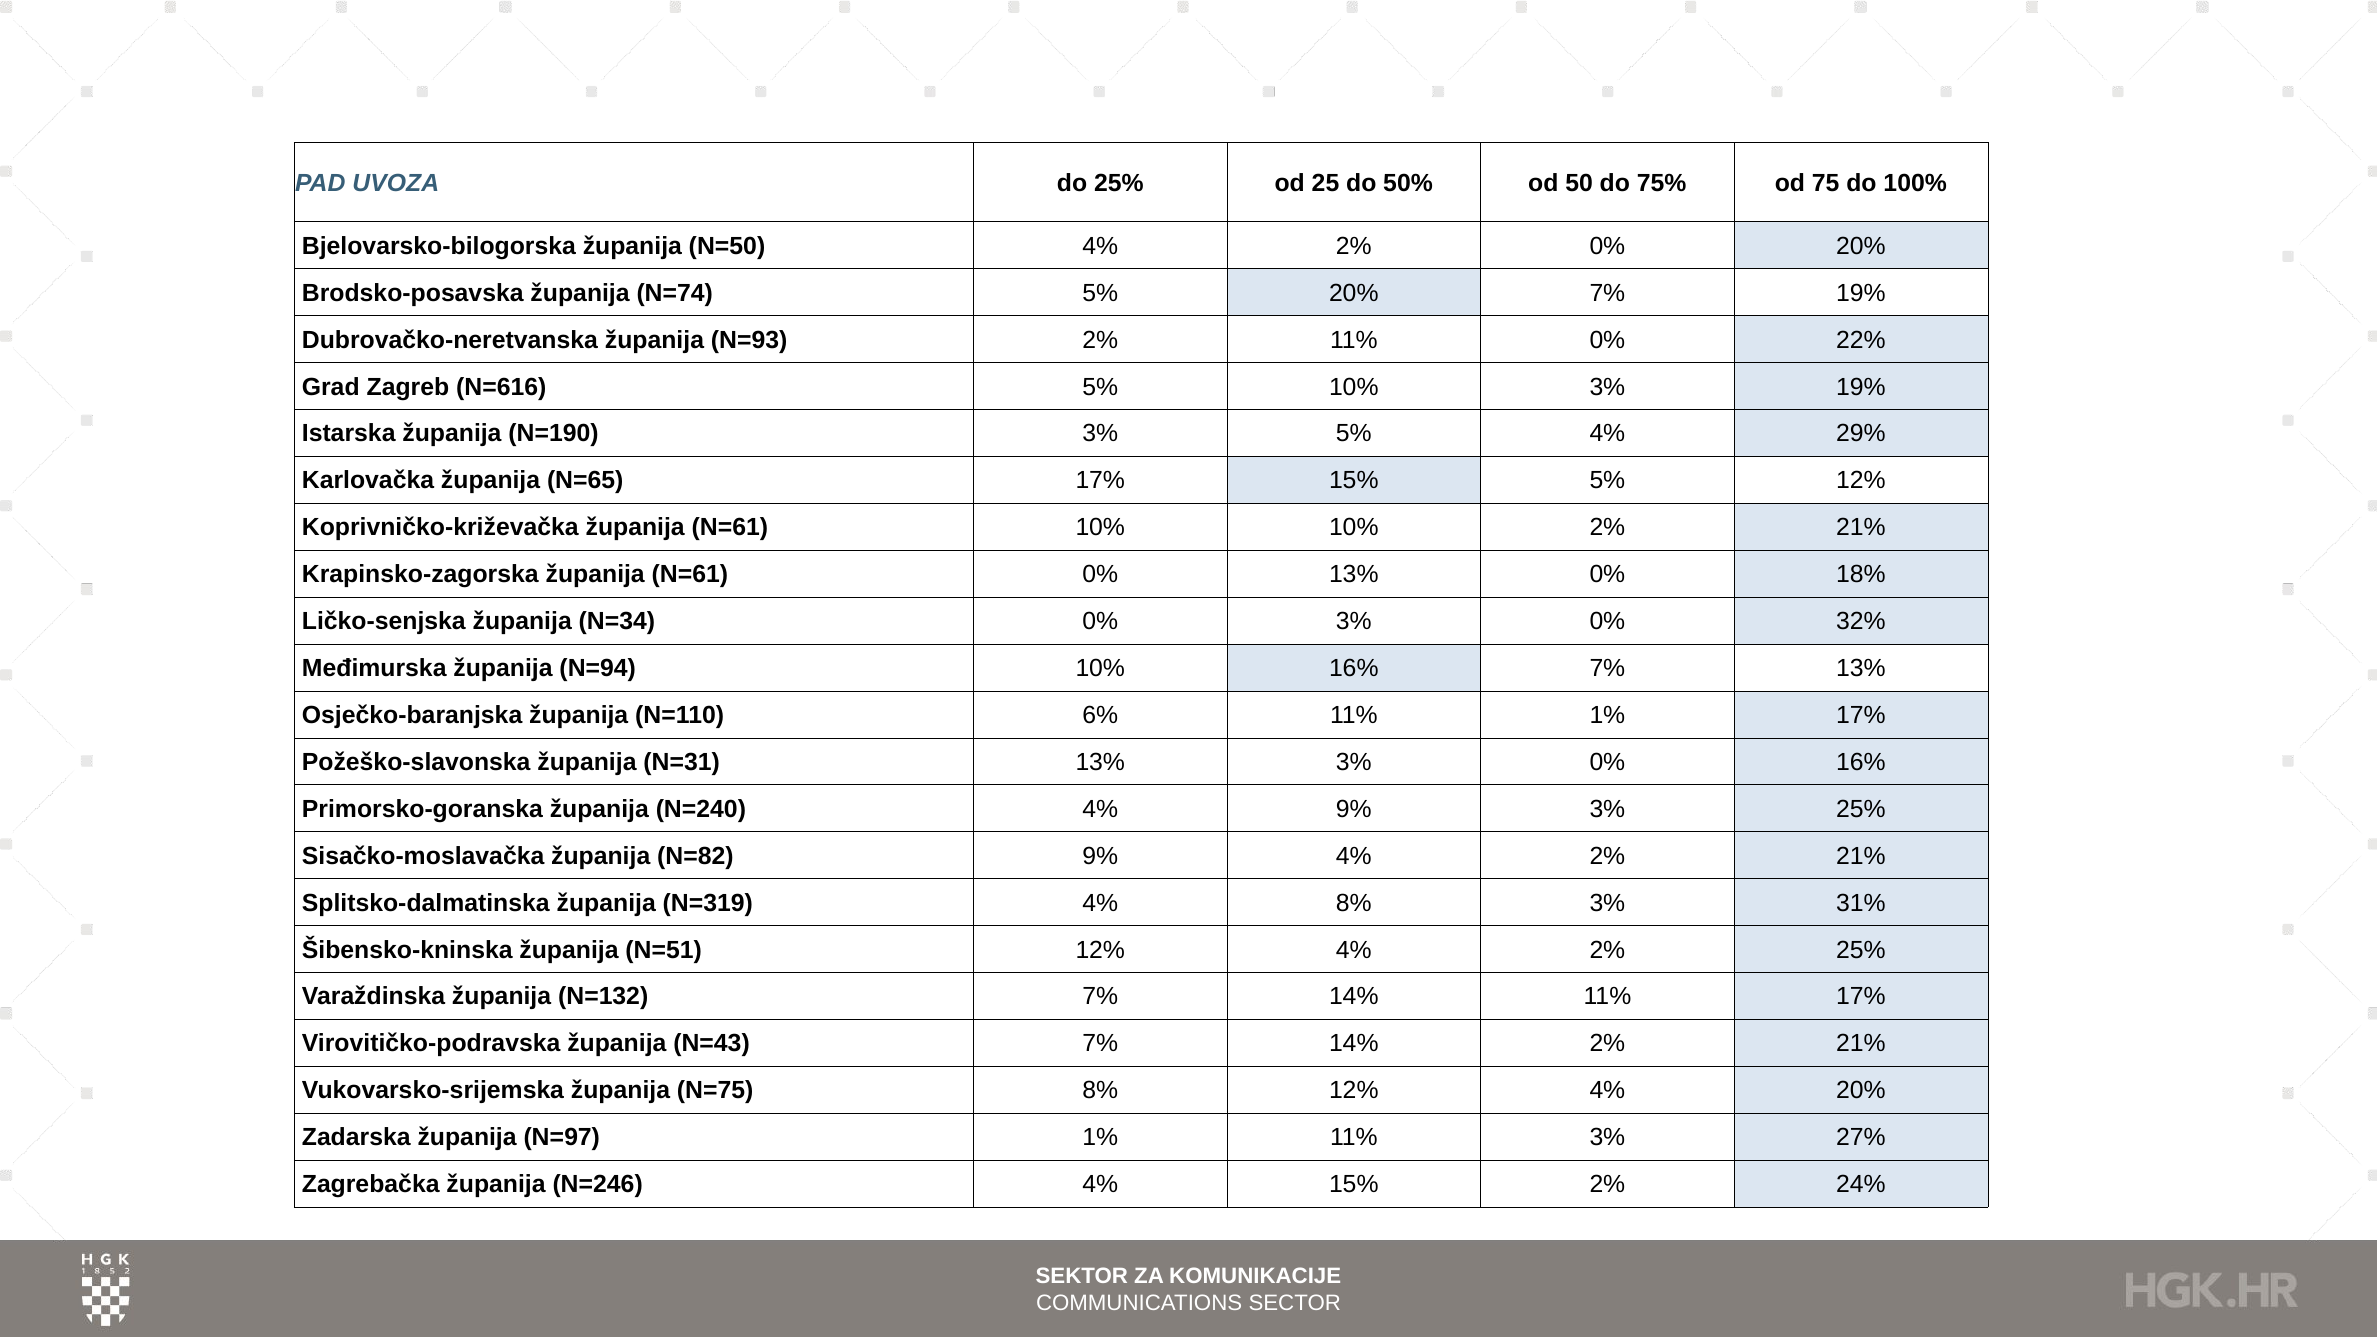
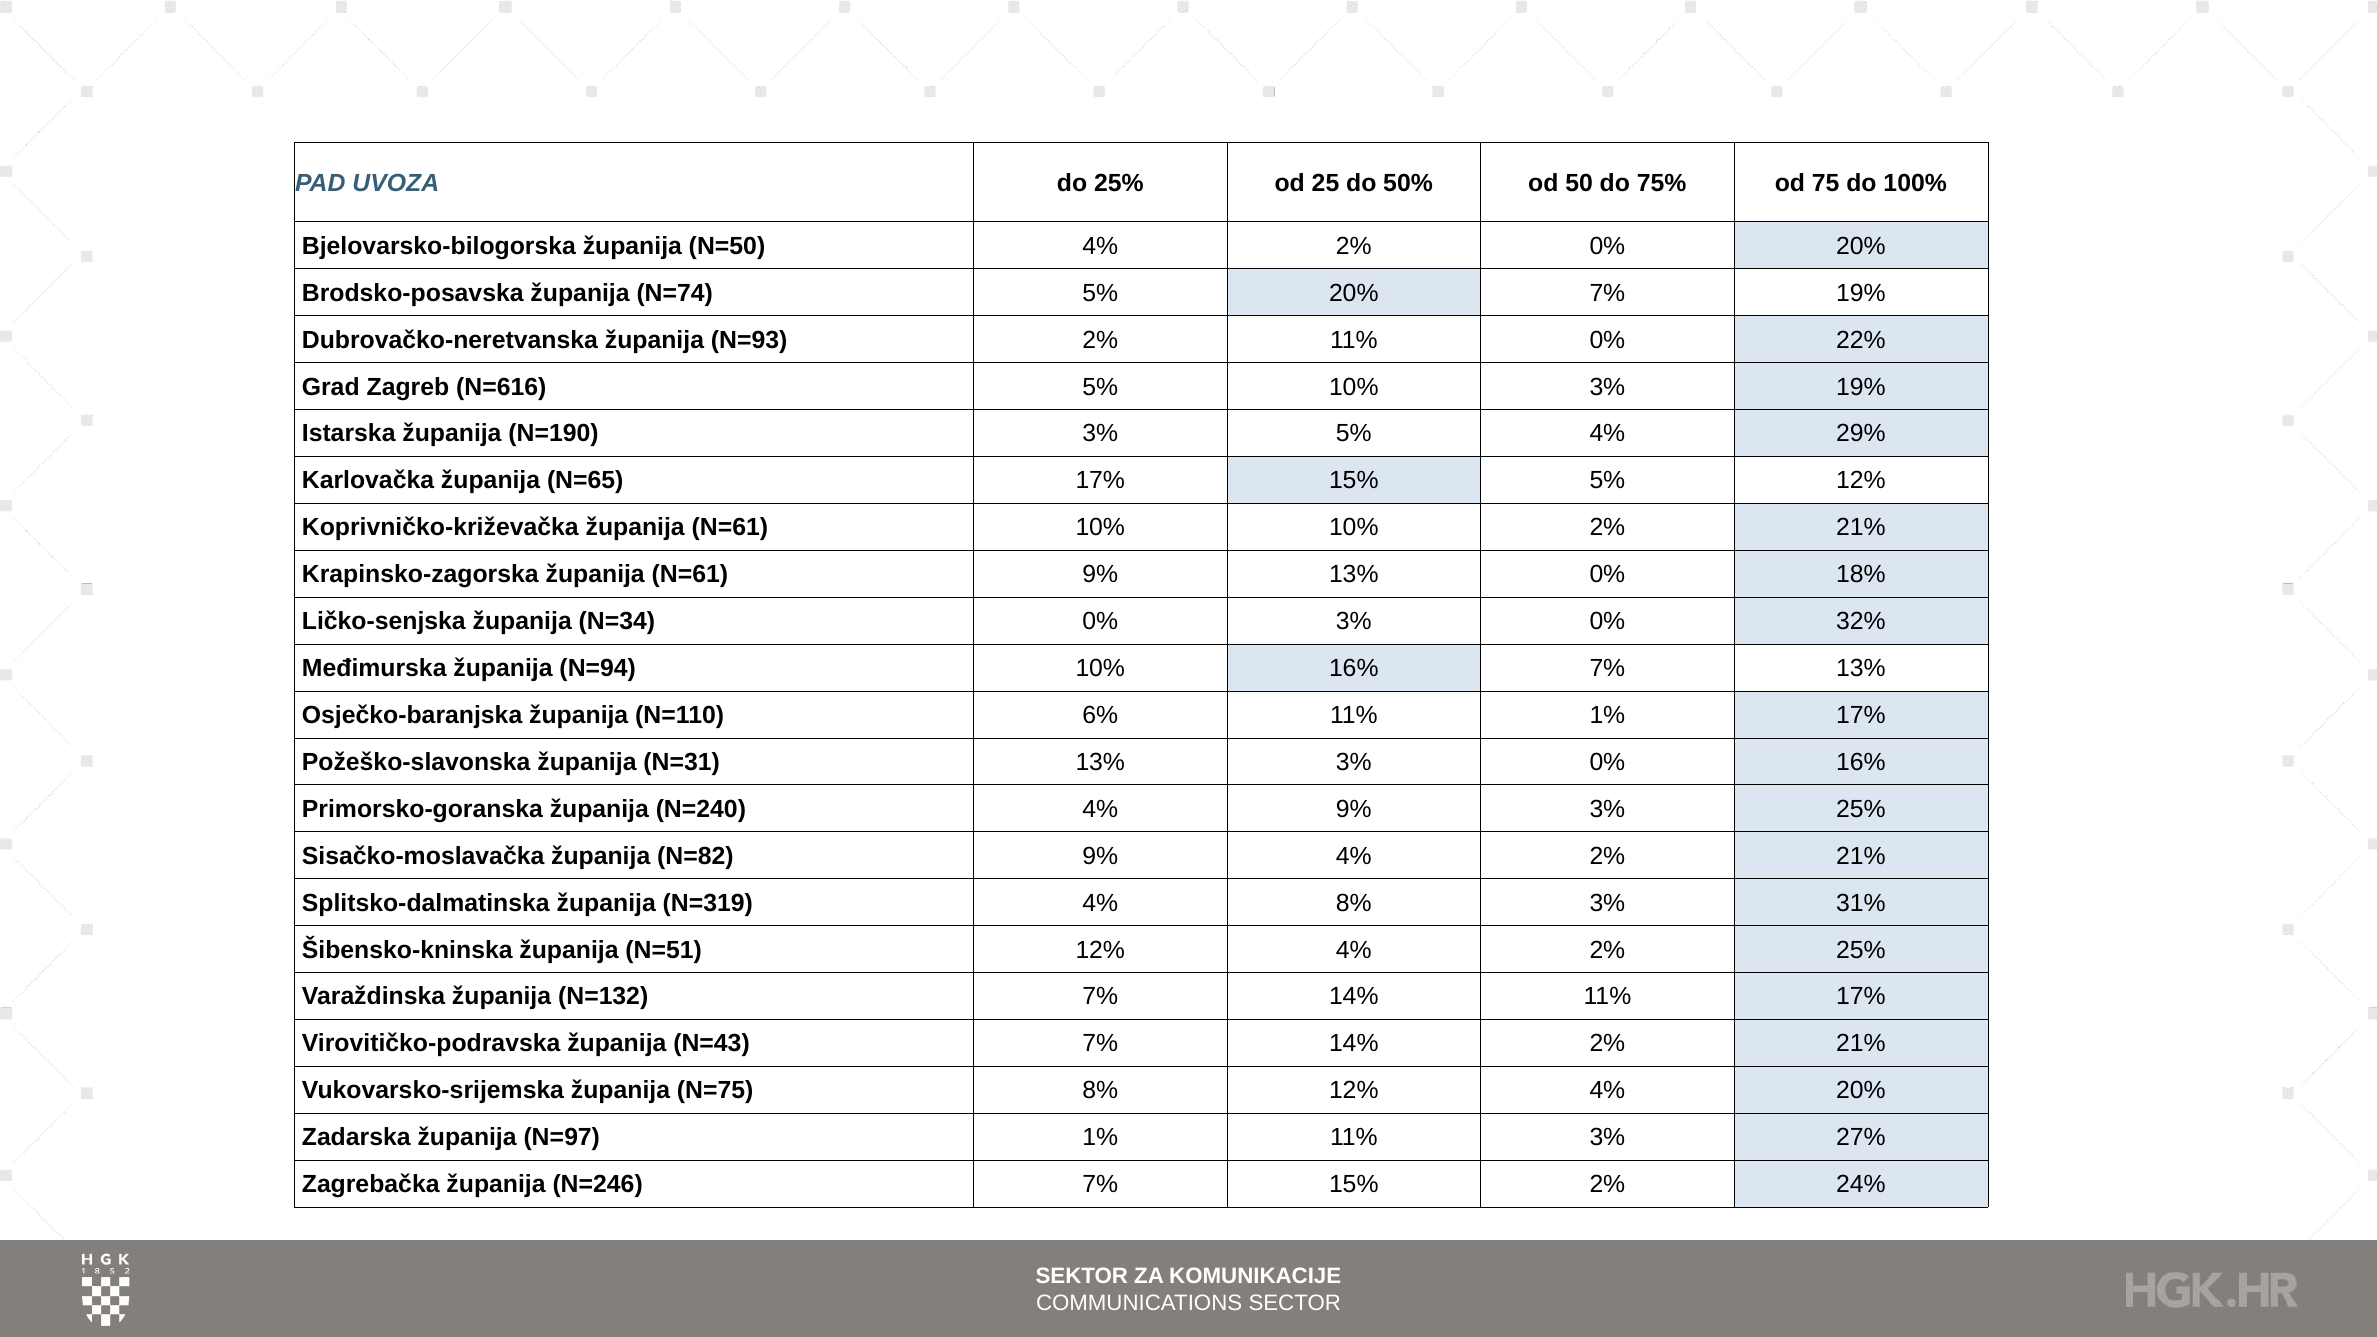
N=61 0%: 0% -> 9% (1100, 575)
N=246 4%: 4% -> 7% (1100, 1185)
